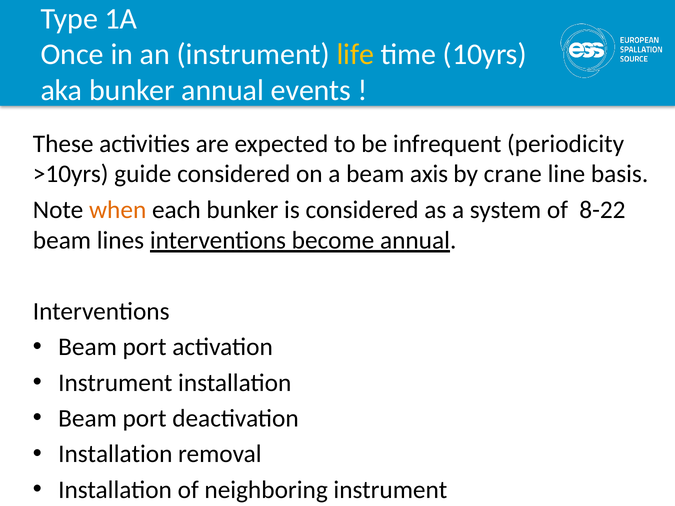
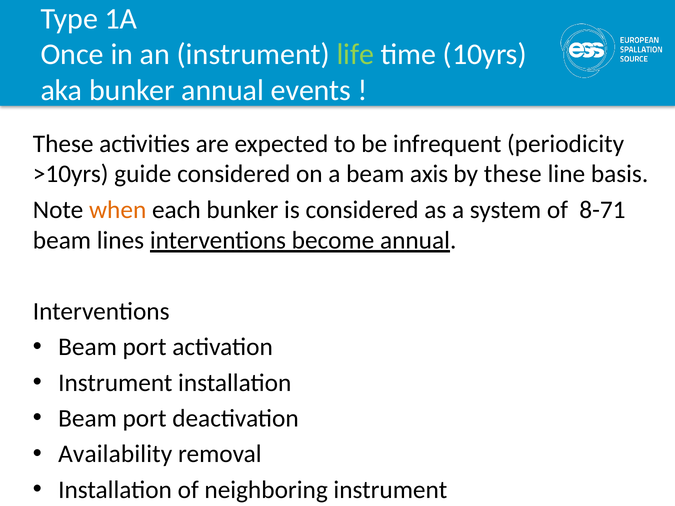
life colour: yellow -> light green (355, 55)
by crane: crane -> these (513, 174)
8-22: 8-22 -> 8-71 (602, 210)
Installation: Installation -> Availability (115, 454)
